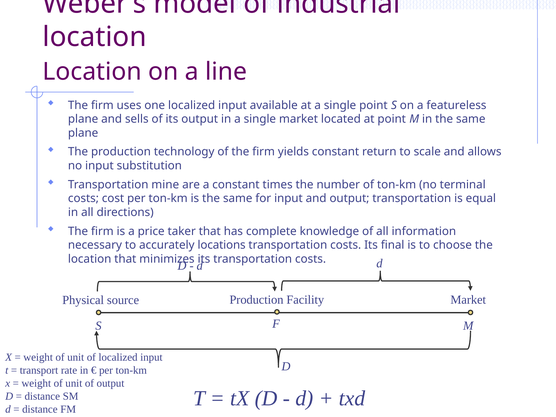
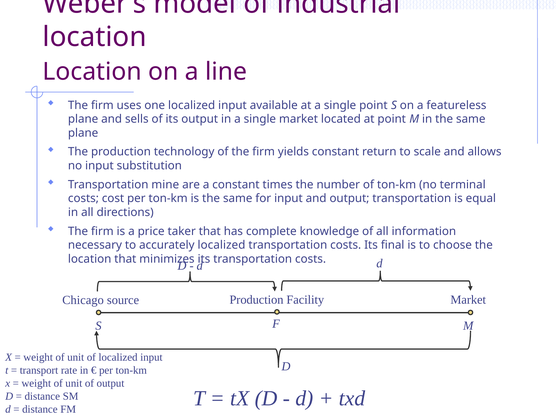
accurately locations: locations -> localized (221, 245)
Physical: Physical -> Chicago (83, 300)
